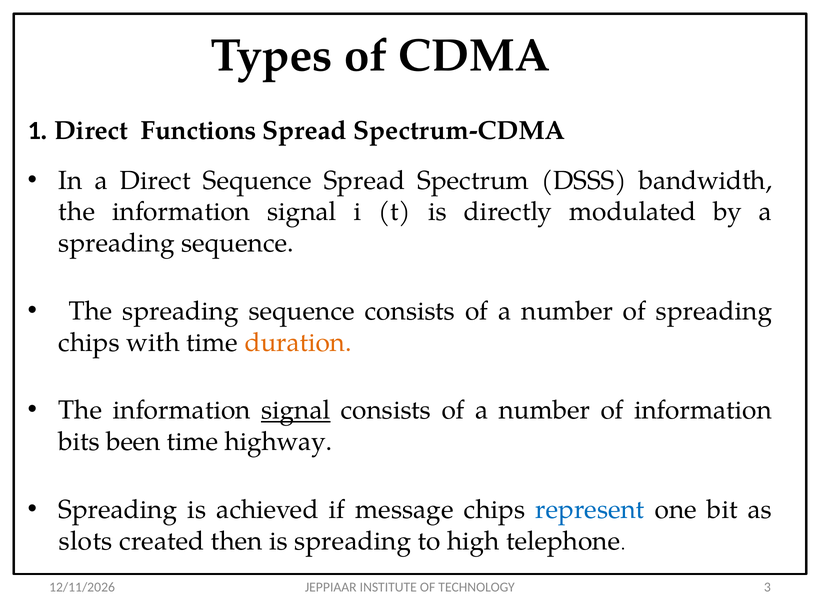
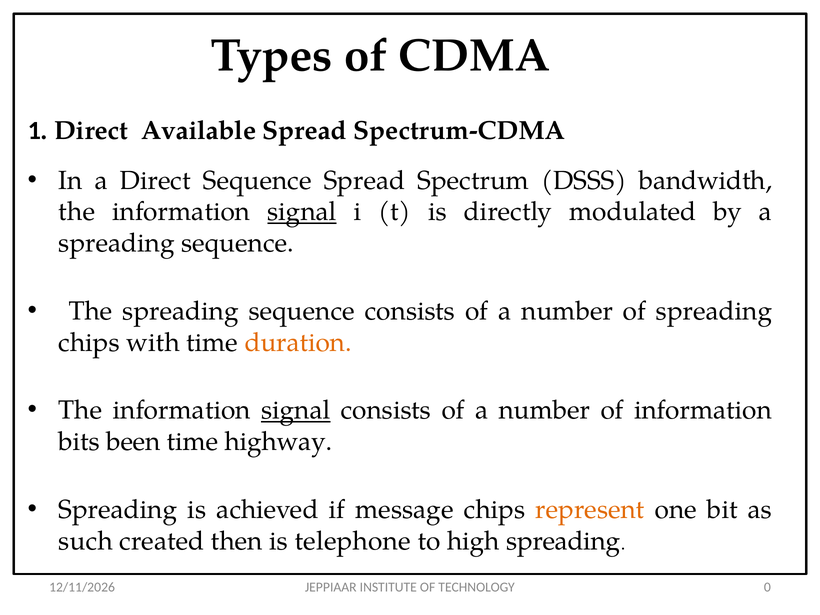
Functions: Functions -> Available (199, 131)
signal underline: none -> present (302, 212)
represent colour: blue -> orange (590, 510)
slots: slots -> such (86, 541)
is spreading: spreading -> telephone (353, 541)
high telephone: telephone -> spreading (563, 541)
3: 3 -> 0 (767, 587)
